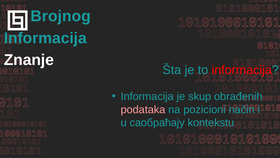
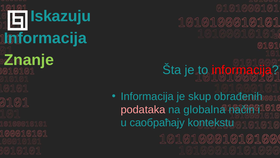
Brojnog: Brojnog -> Iskazuju (61, 16)
Znanje colour: white -> light green (29, 60)
pozicioni: pozicioni -> globalna (205, 109)
